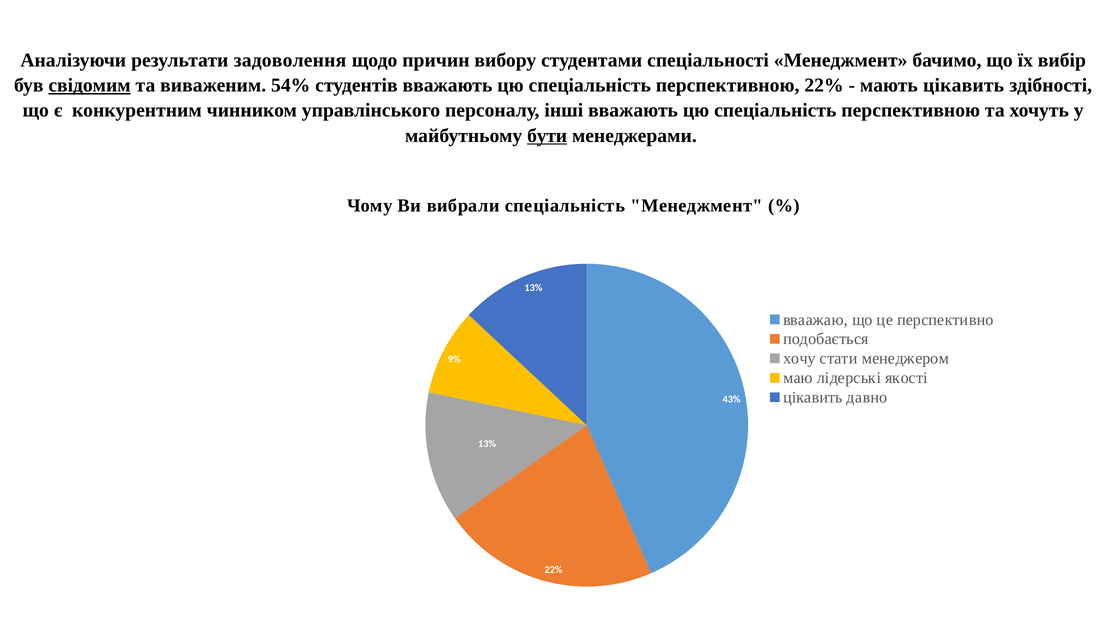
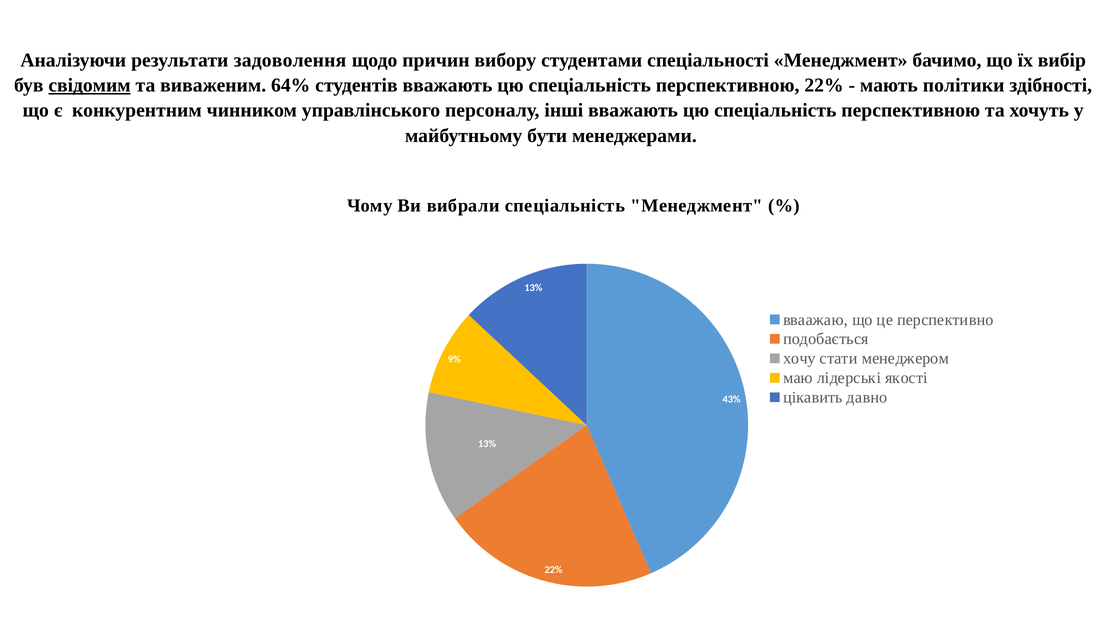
54%: 54% -> 64% (291, 85)
мають цікавить: цікавить -> політики (964, 85)
бути underline: present -> none (547, 136)
